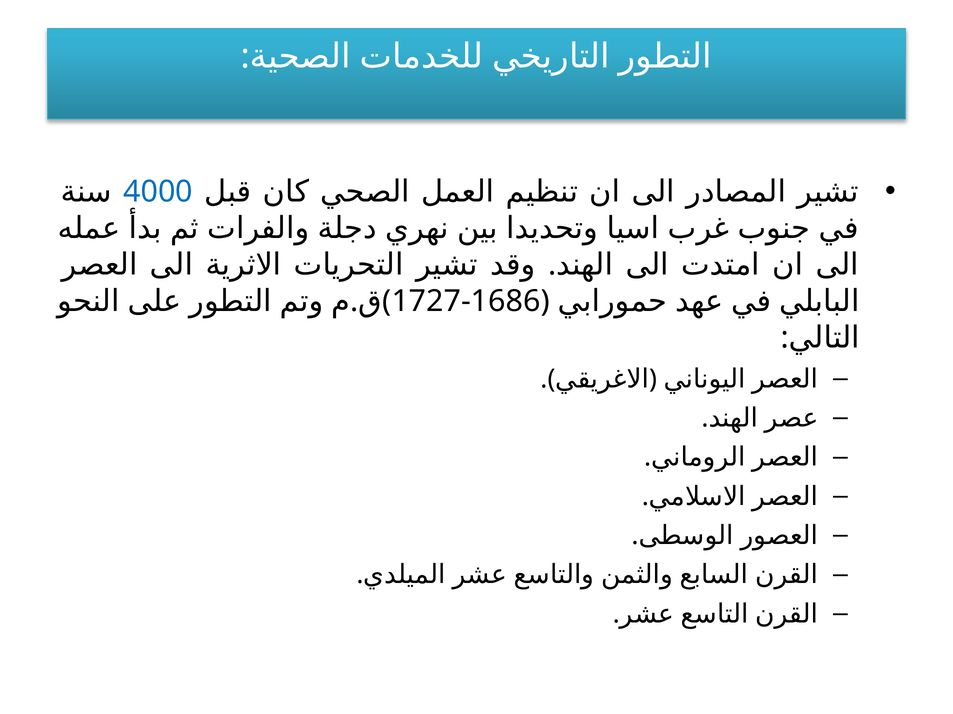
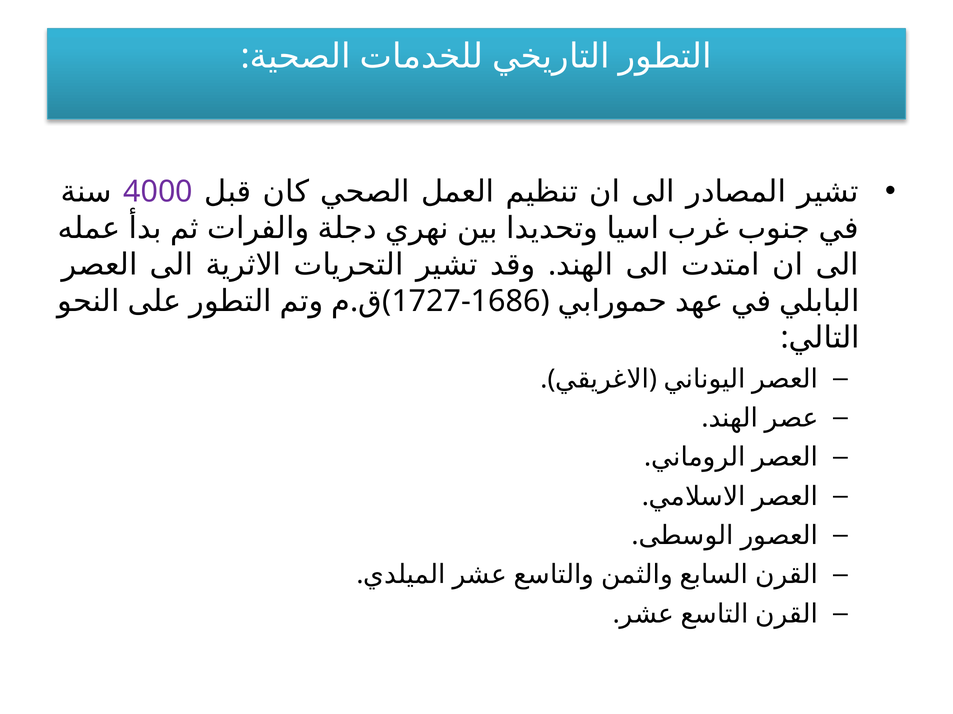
4000 colour: blue -> purple (158, 192)
